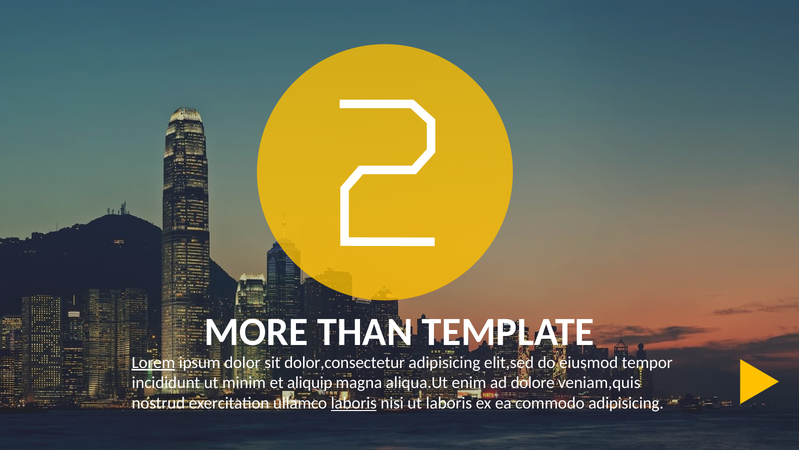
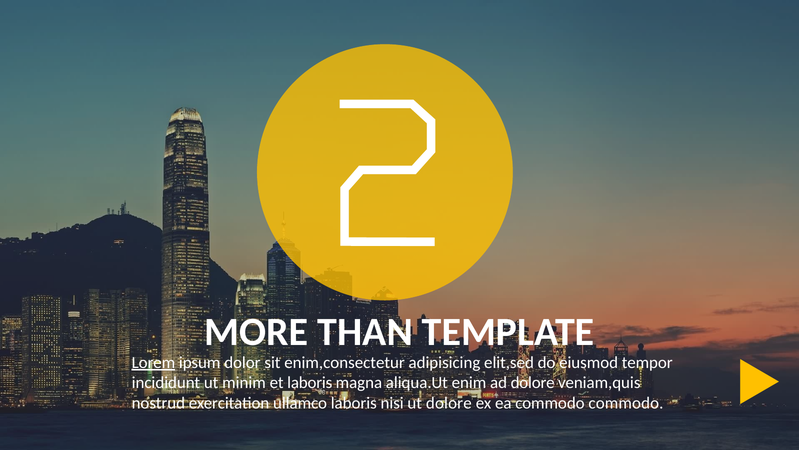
dolor,consectetur: dolor,consectetur -> enim,consectetur (345, 362)
et aliquip: aliquip -> laboris (310, 382)
laboris underline: present -> none (354, 403)
ut laboris: laboris -> dolore (449, 403)
commodo adipisicing: adipisicing -> commodo (626, 403)
